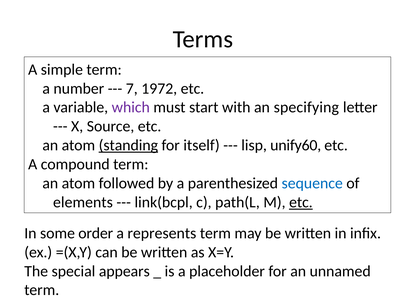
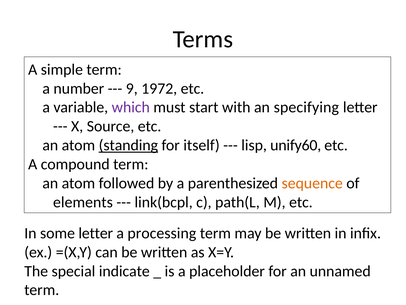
7: 7 -> 9 (132, 88)
sequence colour: blue -> orange (312, 183)
etc underline: present -> none (301, 202)
some order: order -> letter (96, 233)
represents: represents -> processing (162, 233)
appears: appears -> indicate (124, 271)
